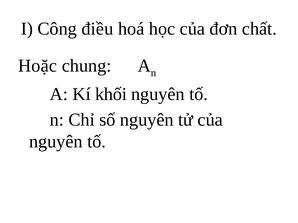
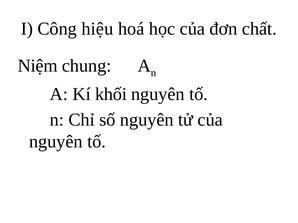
điều: điều -> hiệu (97, 29)
Hoặc: Hoặc -> Niệm (38, 66)
